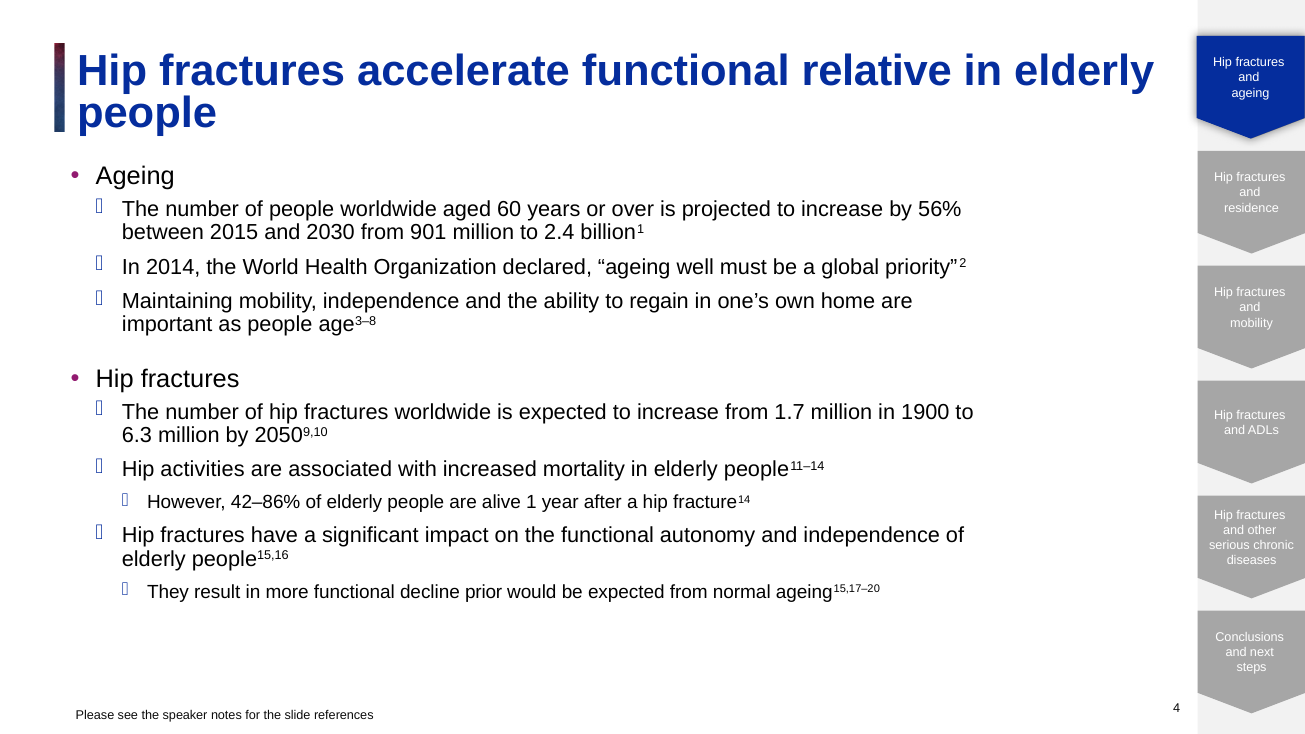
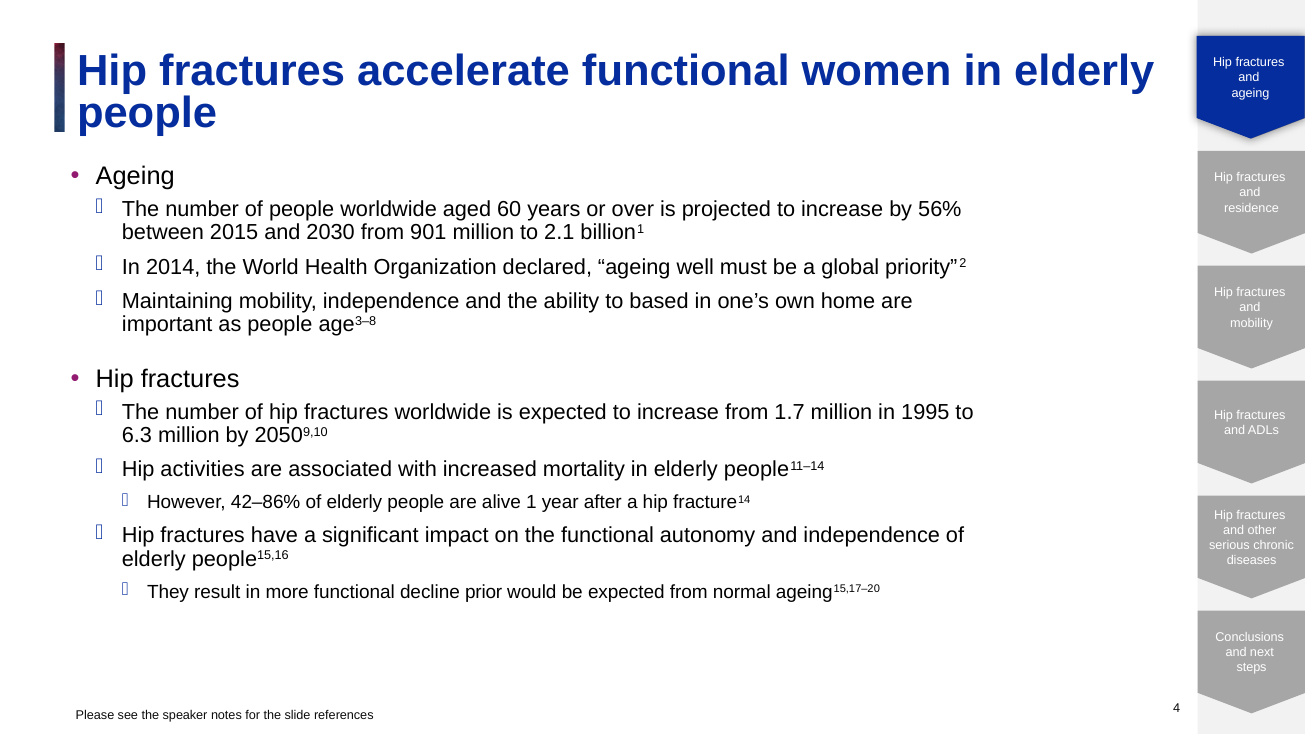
relative: relative -> women (877, 71)
2.4: 2.4 -> 2.1 (559, 233)
regain: regain -> based (659, 301)
1900: 1900 -> 1995 (925, 412)
